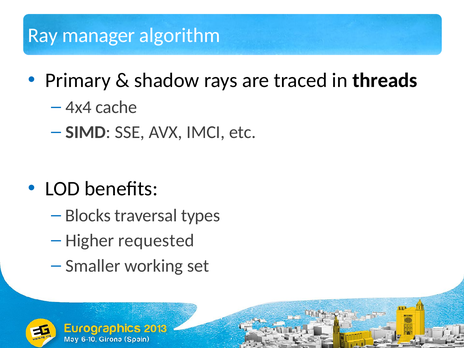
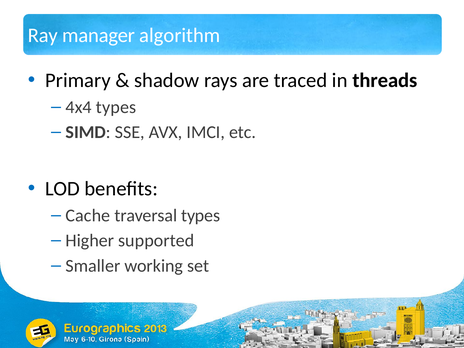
4x4 cache: cache -> types (116, 107)
Blocks: Blocks -> Cache (88, 215)
requested: requested -> supported (156, 241)
